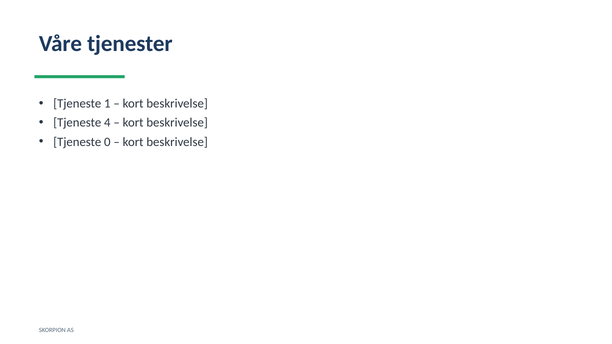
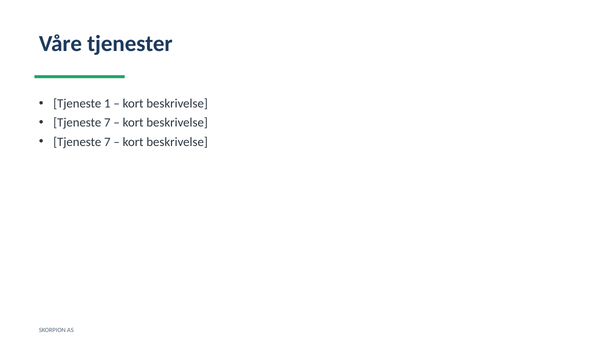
4: 4 -> 7 (107, 123)
0: 0 -> 7 (107, 142)
